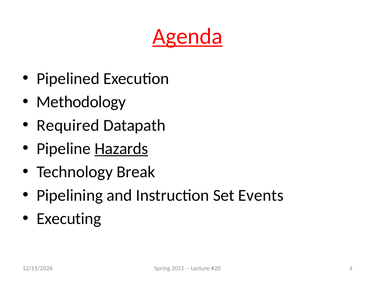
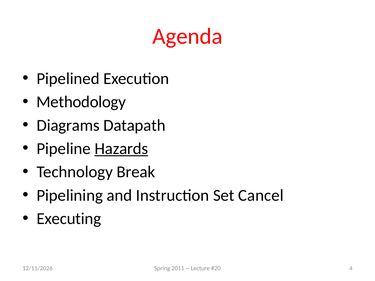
Agenda underline: present -> none (187, 36)
Required: Required -> Diagrams (68, 125)
Events: Events -> Cancel (261, 195)
